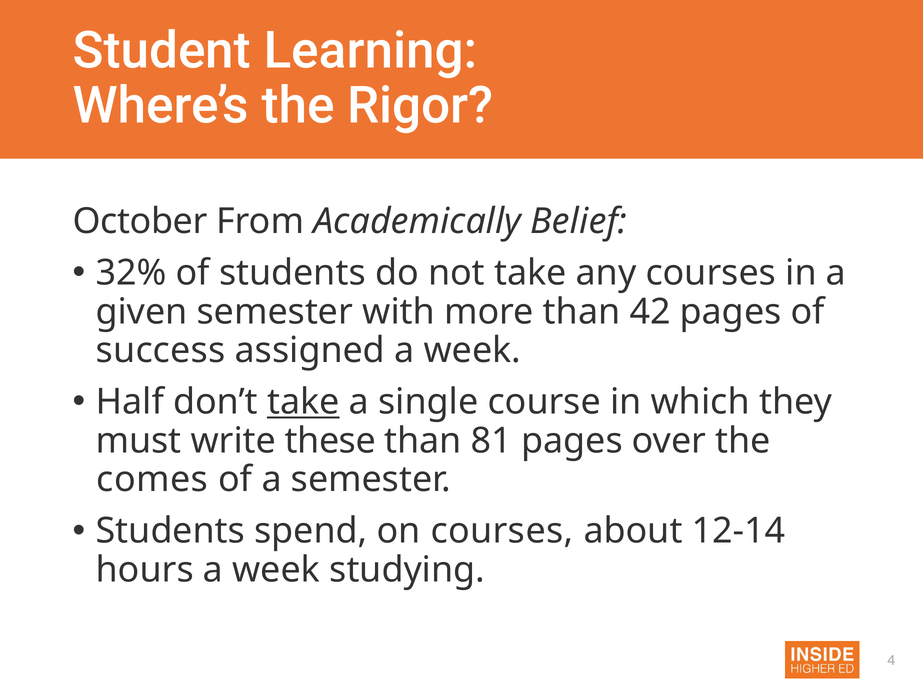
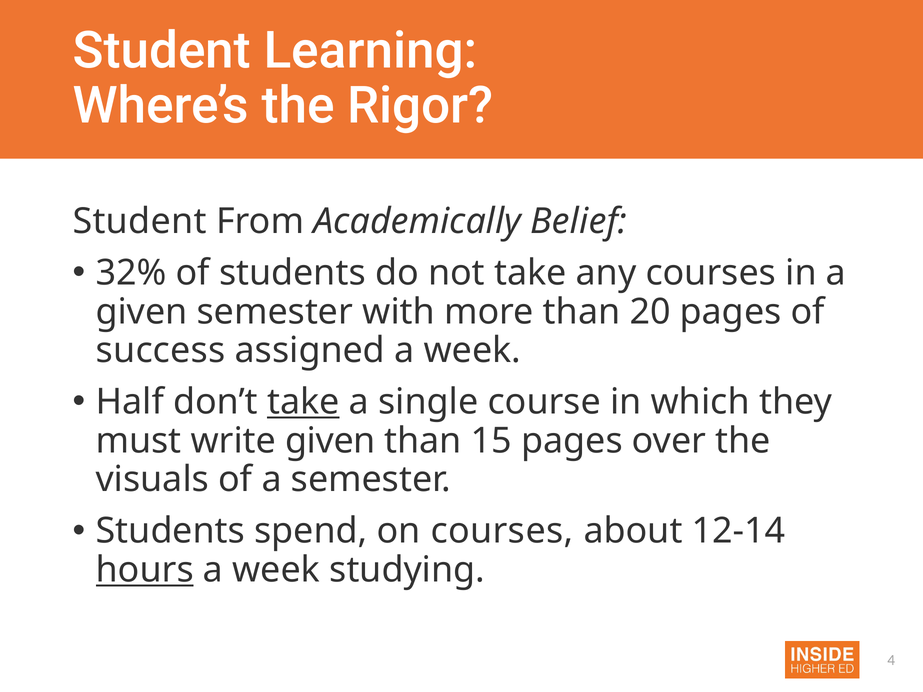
October: October -> Student (140, 221)
42: 42 -> 20 (650, 312)
write these: these -> given (330, 441)
81: 81 -> 15 (491, 441)
comes: comes -> visuals (152, 480)
hours underline: none -> present (145, 570)
